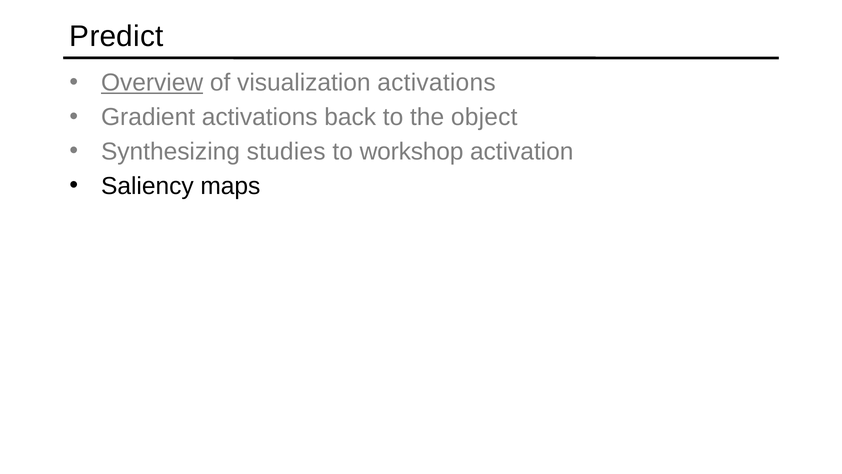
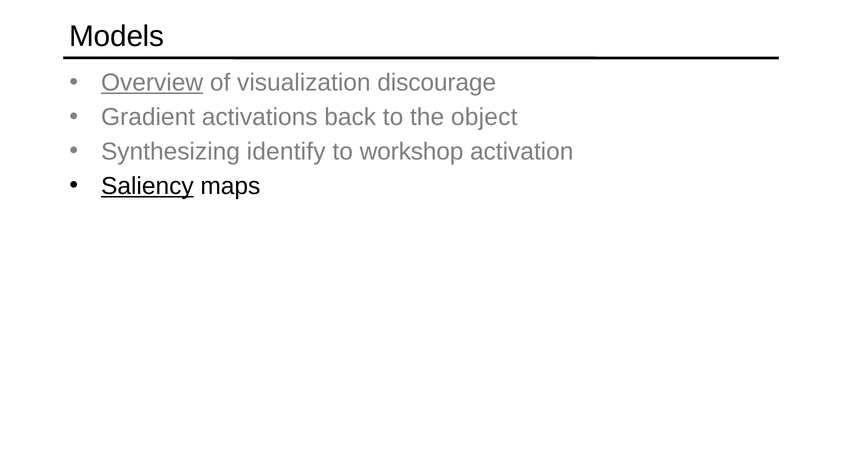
Predict: Predict -> Models (117, 36)
visualization activations: activations -> discourage (437, 83)
studies: studies -> identify (286, 152)
Saliency underline: none -> present (147, 186)
